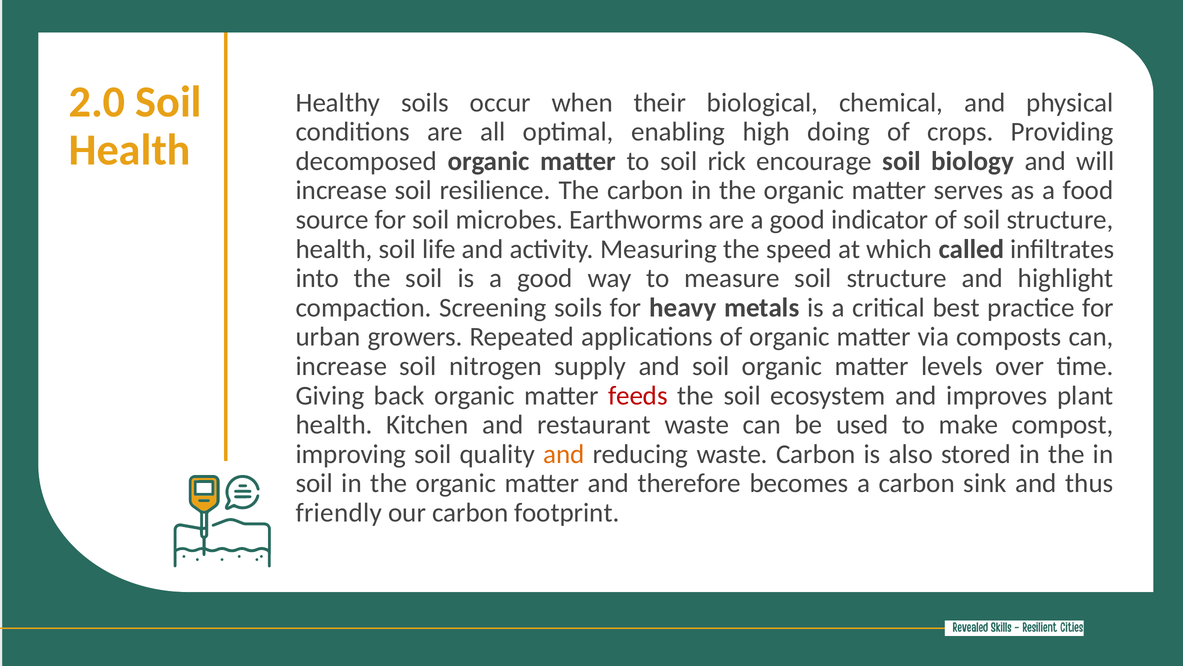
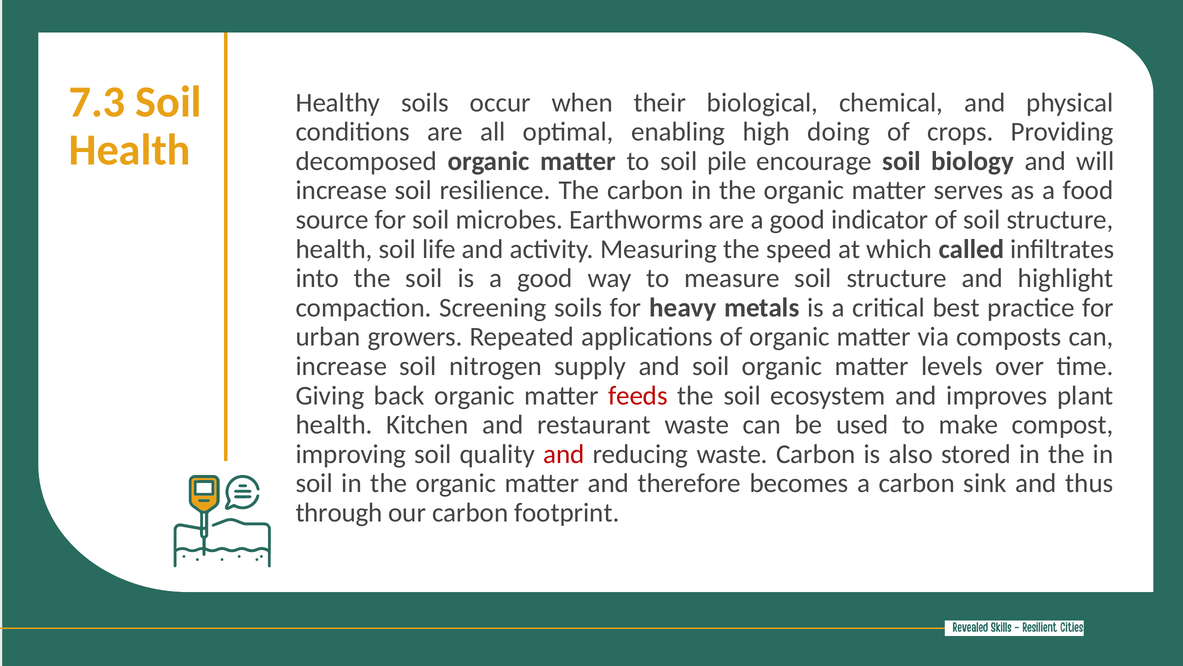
2.0: 2.0 -> 7.3 (97, 102)
rick: rick -> pile (727, 161)
and colour: orange -> red (564, 454)
friendly: friendly -> through (339, 512)
